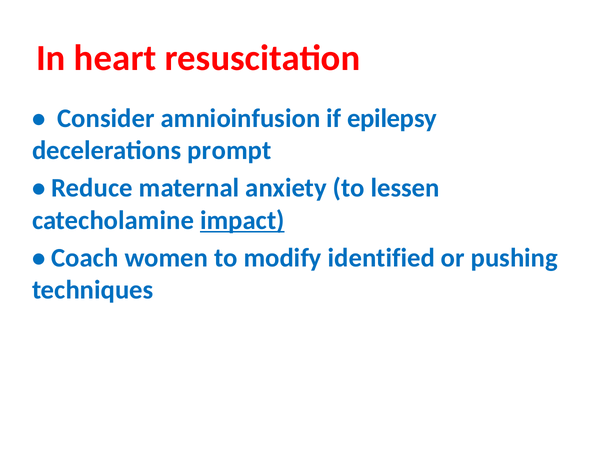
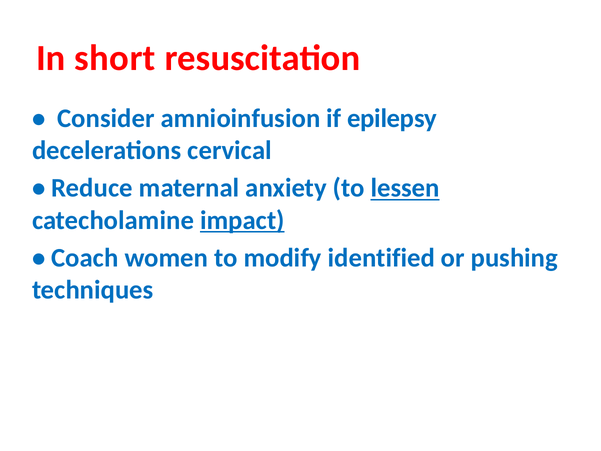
heart: heart -> short (115, 58)
prompt: prompt -> cervical (230, 151)
lessen underline: none -> present (405, 188)
